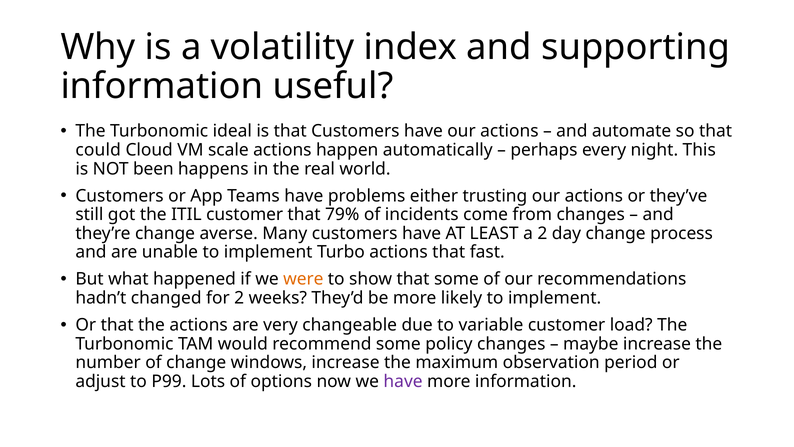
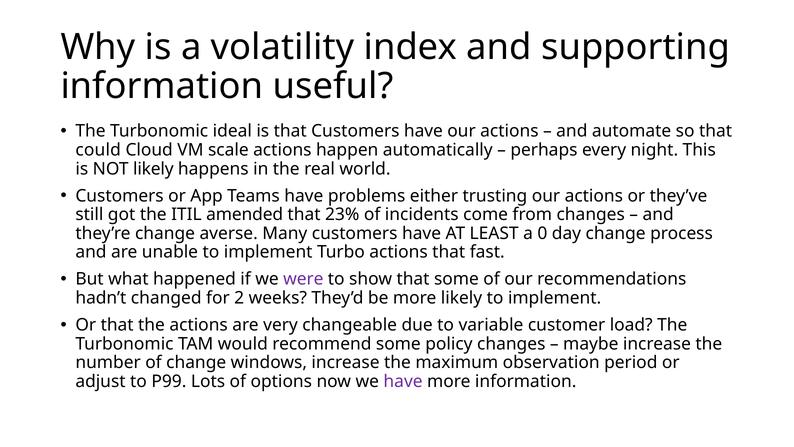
NOT been: been -> likely (153, 169)
ITIL customer: customer -> amended (245, 214)
79%: 79% -> 23% (342, 214)
a 2: 2 -> 0 (542, 233)
were colour: orange -> purple (303, 279)
